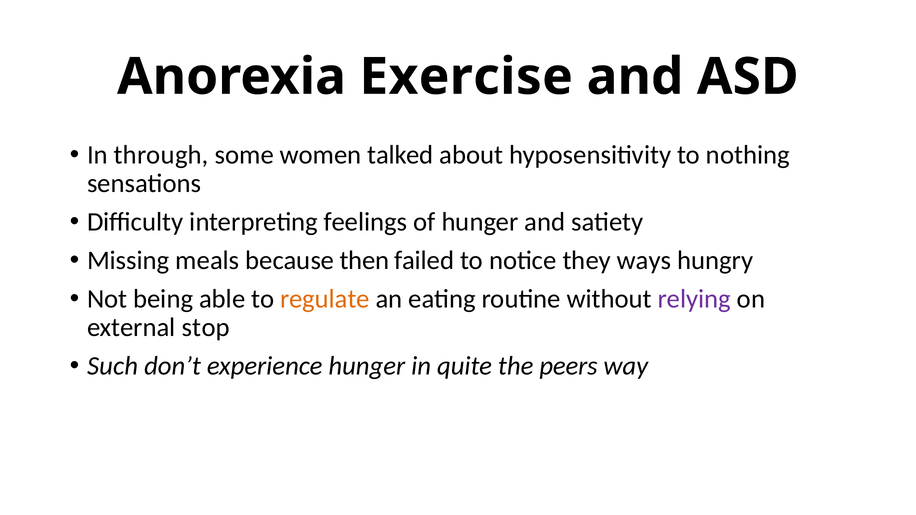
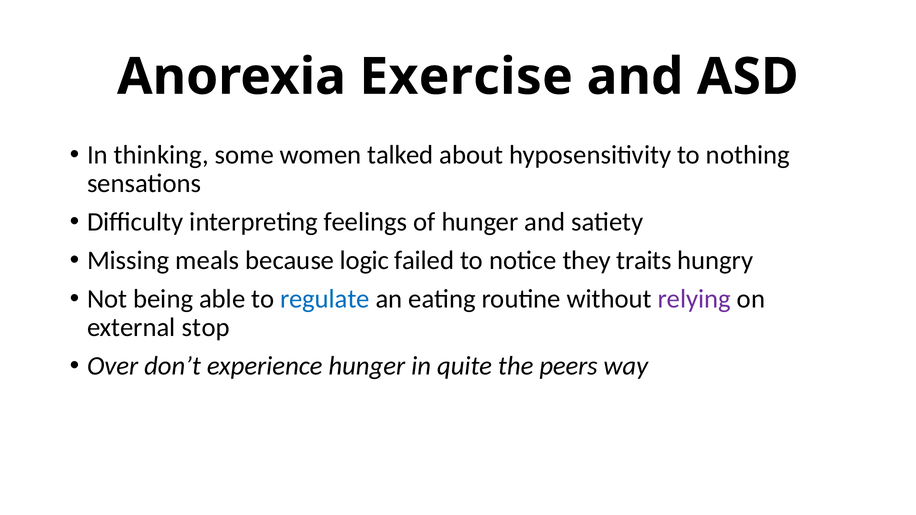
through: through -> thinking (161, 155)
then: then -> logic (364, 261)
ways: ways -> traits (644, 261)
regulate colour: orange -> blue (325, 299)
Such: Such -> Over (113, 366)
